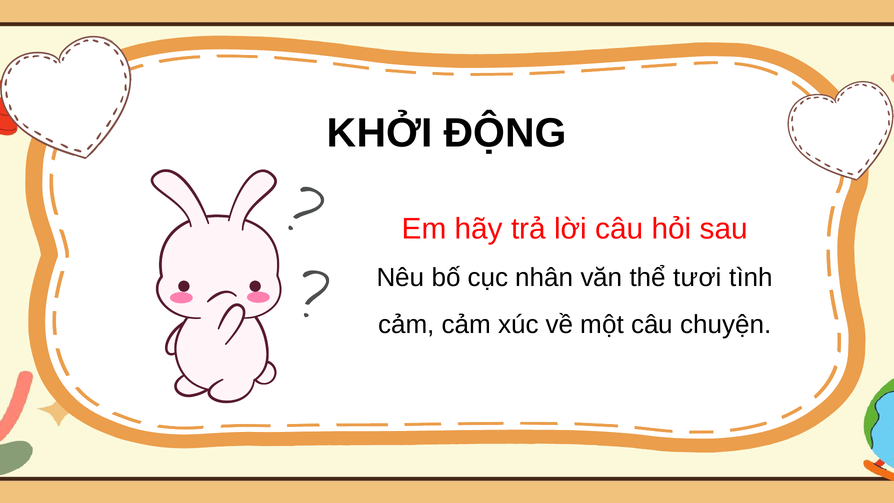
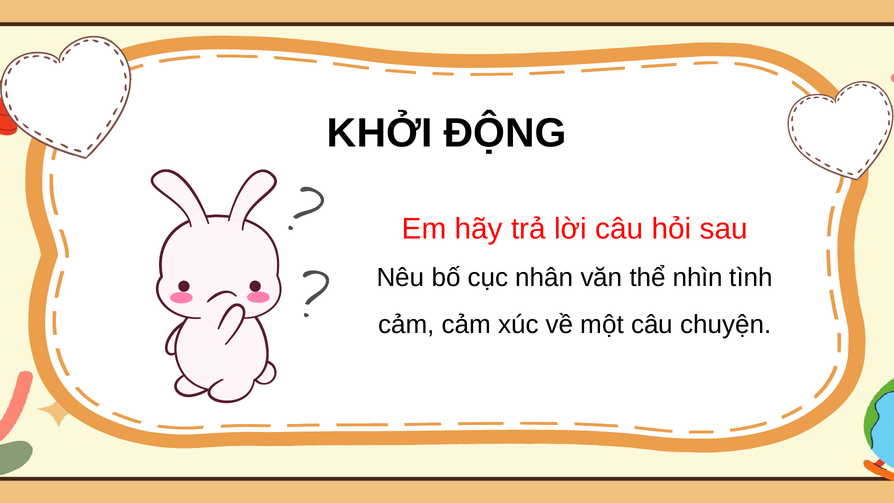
tươi: tươi -> nhìn (698, 278)
